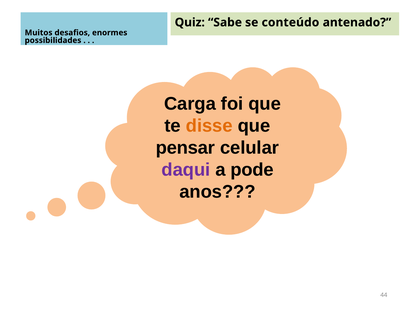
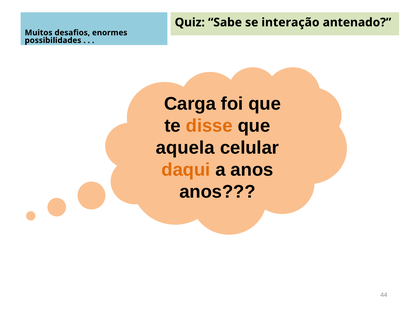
conteúdo: conteúdo -> interação (290, 22)
pensar: pensar -> aquela (185, 148)
daqui colour: purple -> orange (186, 170)
a pode: pode -> anos (252, 170)
